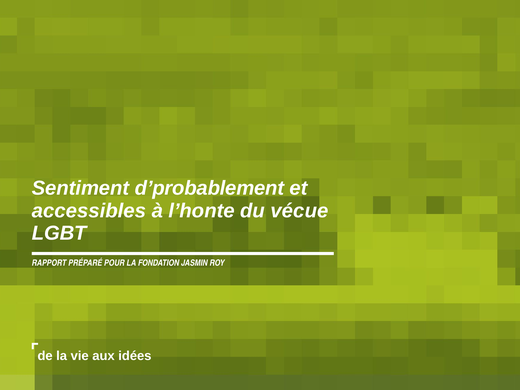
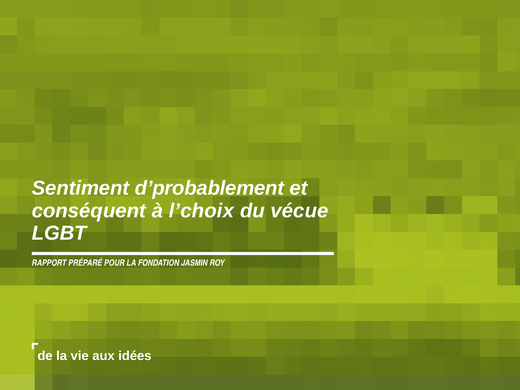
accessibles: accessibles -> conséquent (89, 211)
l’honte: l’honte -> l’choix (201, 211)
